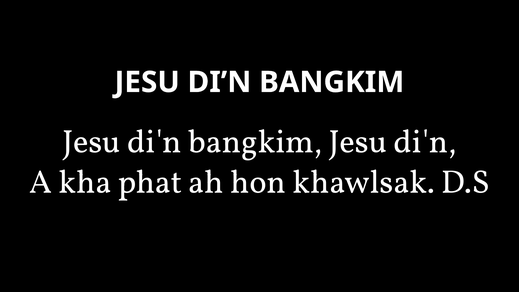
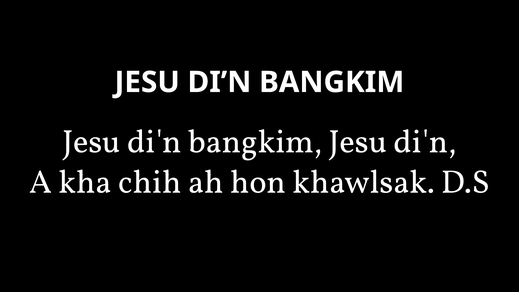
phat: phat -> chih (150, 182)
